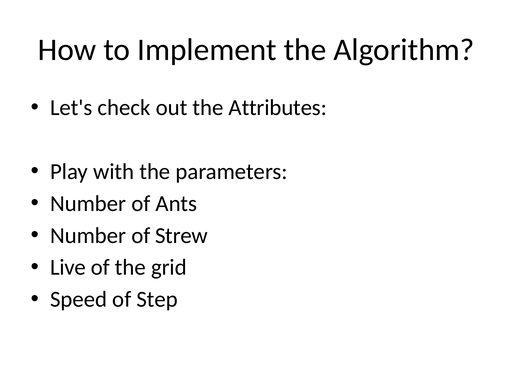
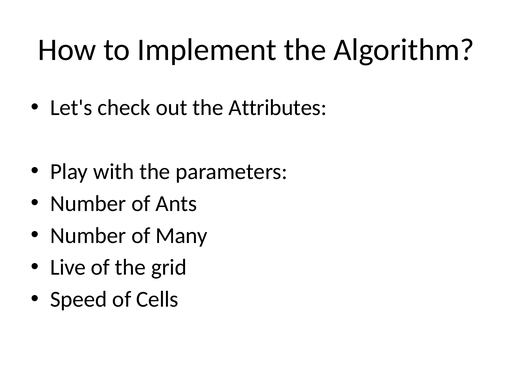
Strew: Strew -> Many (181, 235)
Step: Step -> Cells (157, 299)
